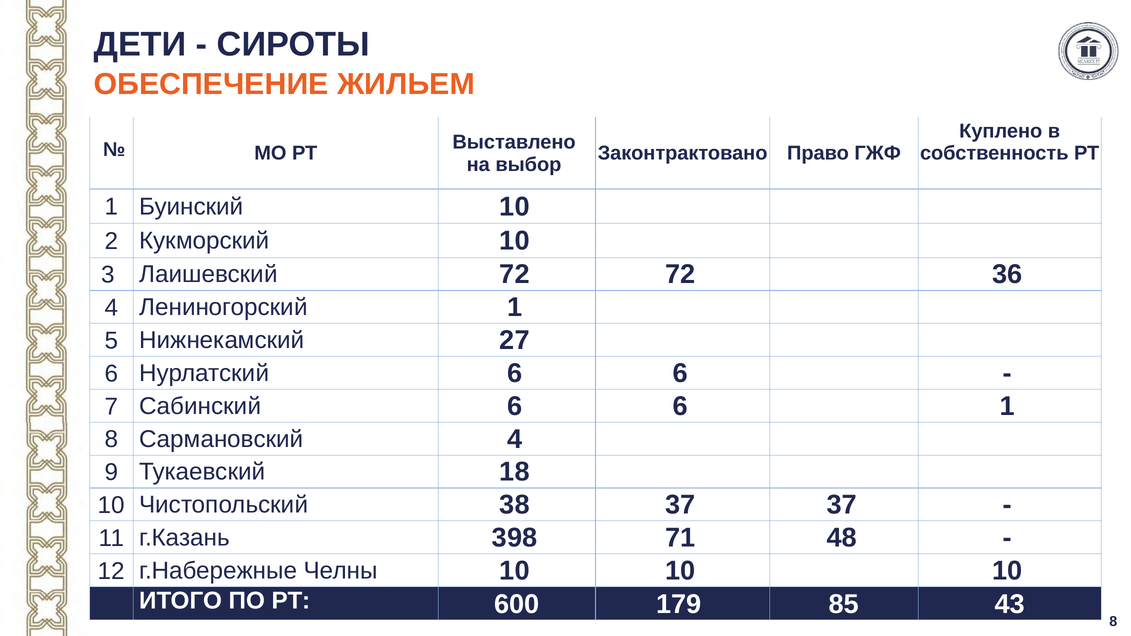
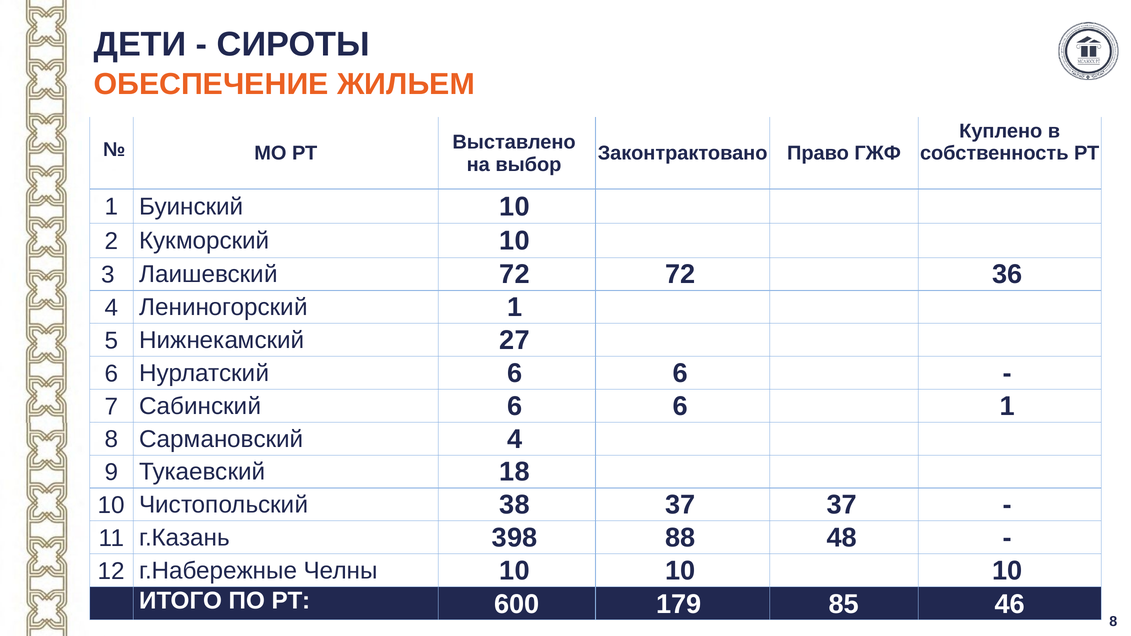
71: 71 -> 88 (680, 538)
43: 43 -> 46 (1010, 604)
